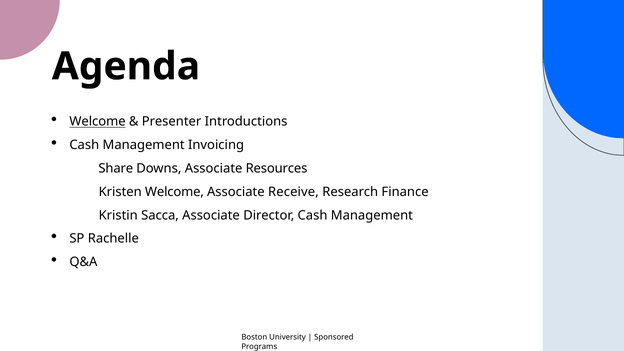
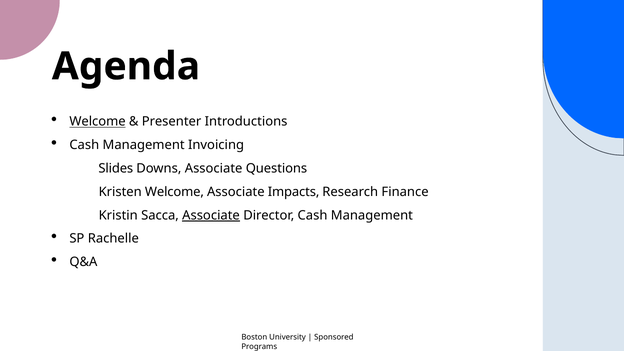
Share: Share -> Slides (116, 168)
Resources: Resources -> Questions (276, 168)
Receive: Receive -> Impacts (294, 192)
Associate underline: none -> present (211, 215)
